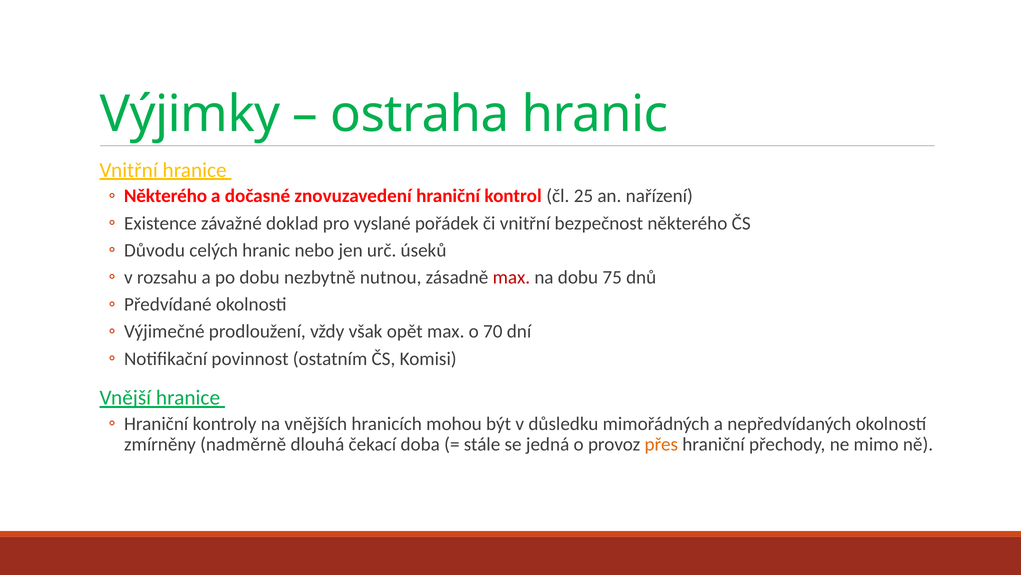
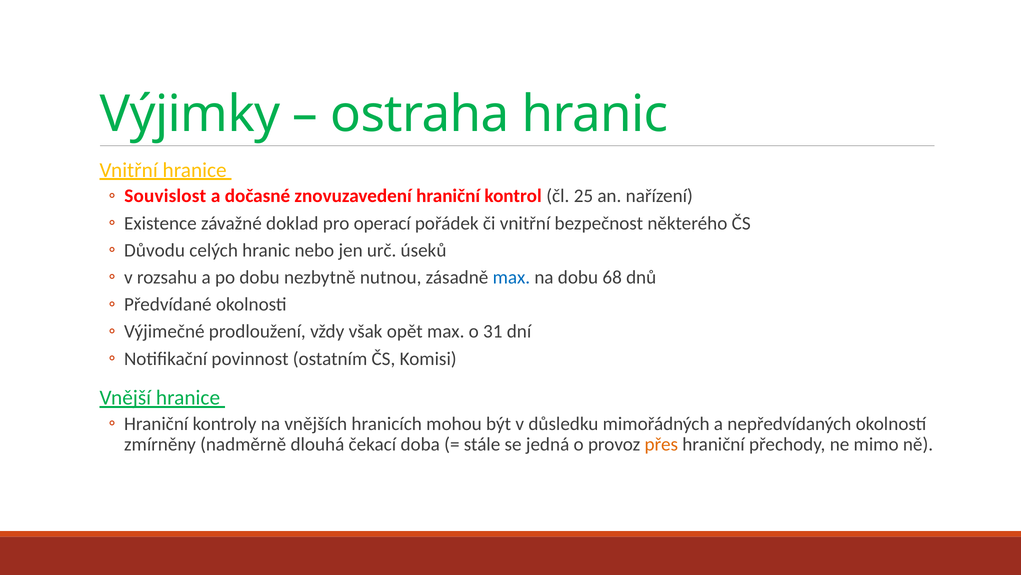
Některého: Některého -> Souvislost (165, 196)
vyslané: vyslané -> operací (382, 223)
max colour: red -> blue (511, 277)
75: 75 -> 68 (612, 277)
70: 70 -> 31 (493, 331)
